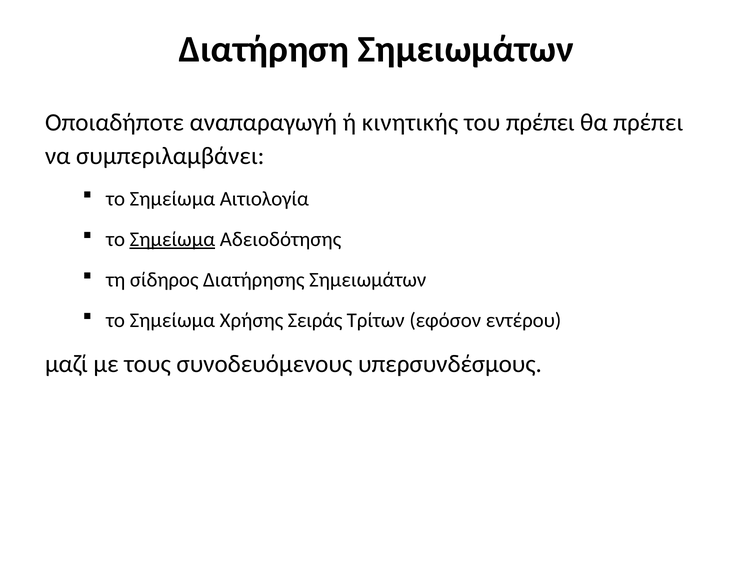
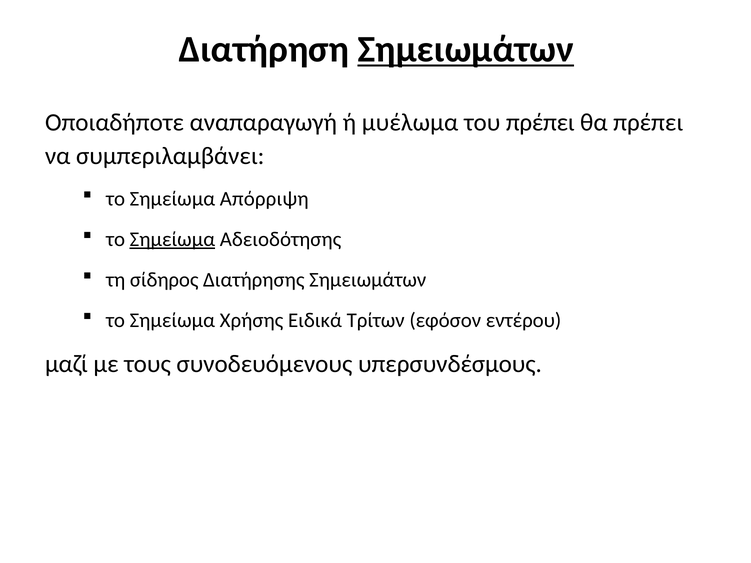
Σημειωμάτων underline: none -> present (466, 49)
κινητικής: κινητικής -> μυέλωμα (410, 122)
Αιτιολογία: Αιτιολογία -> Απόρριψη (264, 199)
Σειράς: Σειράς -> Ειδικά (315, 320)
